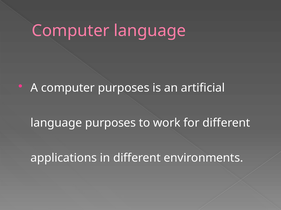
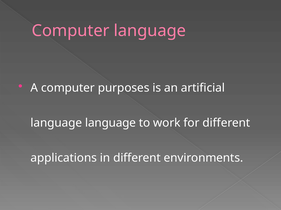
language purposes: purposes -> language (111, 123)
